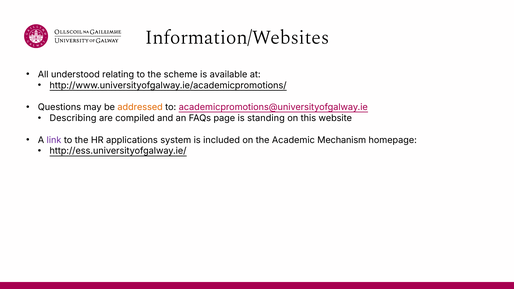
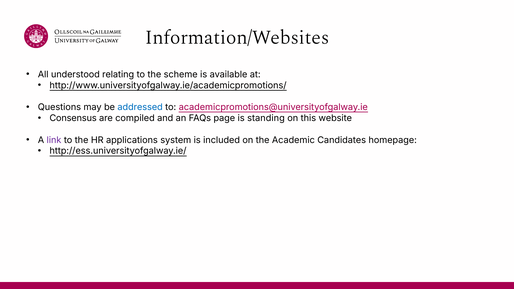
addressed colour: orange -> blue (140, 107)
Describing: Describing -> Consensus (73, 118)
Mechanism: Mechanism -> Candidates (342, 140)
